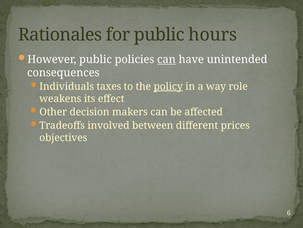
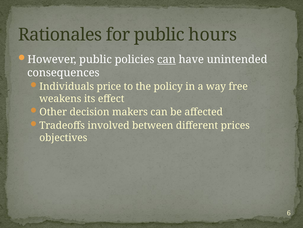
taxes: taxes -> price (109, 86)
policy underline: present -> none (168, 86)
role: role -> free (238, 86)
